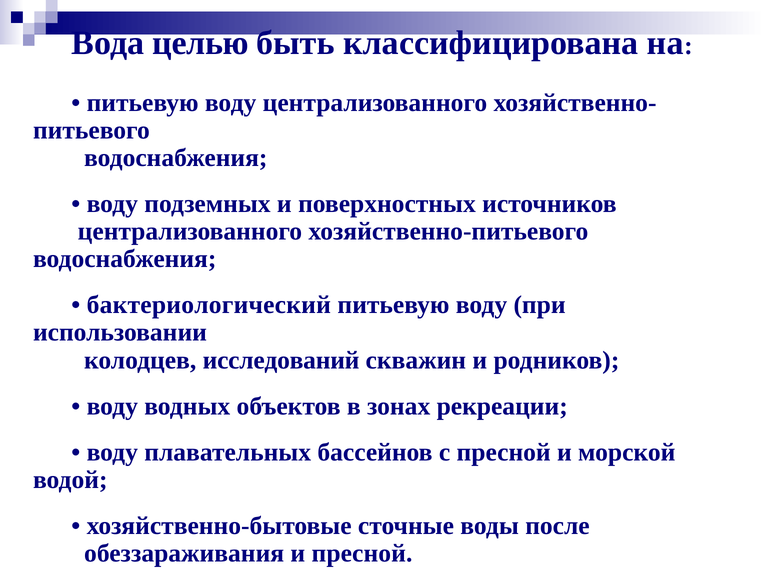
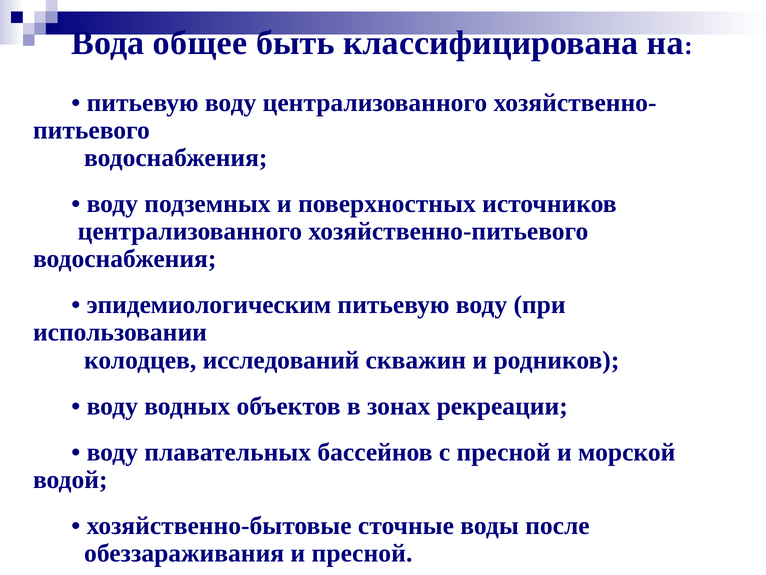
целью: целью -> общее (200, 43)
бактериологический: бактериологический -> эпидемиологическим (209, 305)
